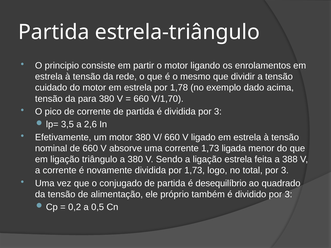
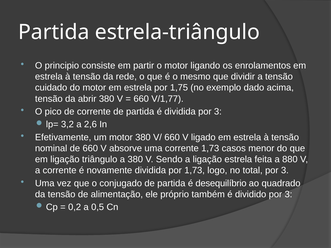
1,78: 1,78 -> 1,75 (179, 88)
para: para -> abrir (87, 99)
V/1,70: V/1,70 -> V/1,77 (168, 99)
3,5: 3,5 -> 3,2 (67, 125)
ligada: ligada -> casos (234, 148)
388: 388 -> 880 (290, 160)
